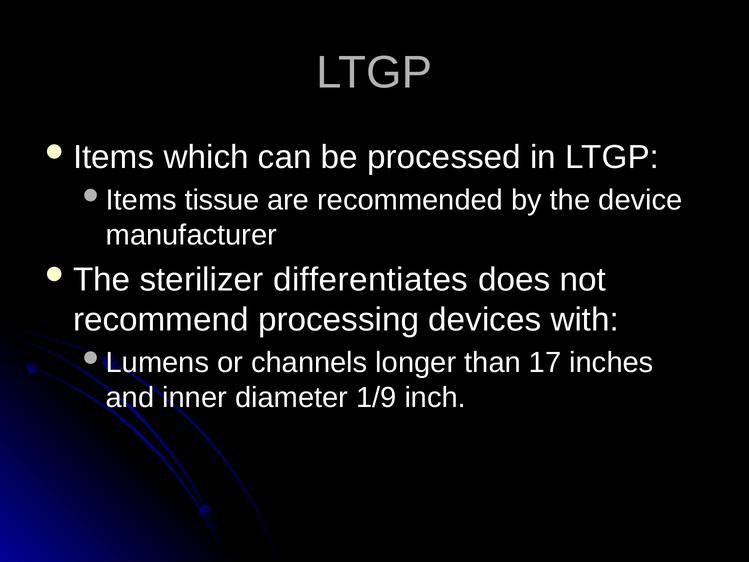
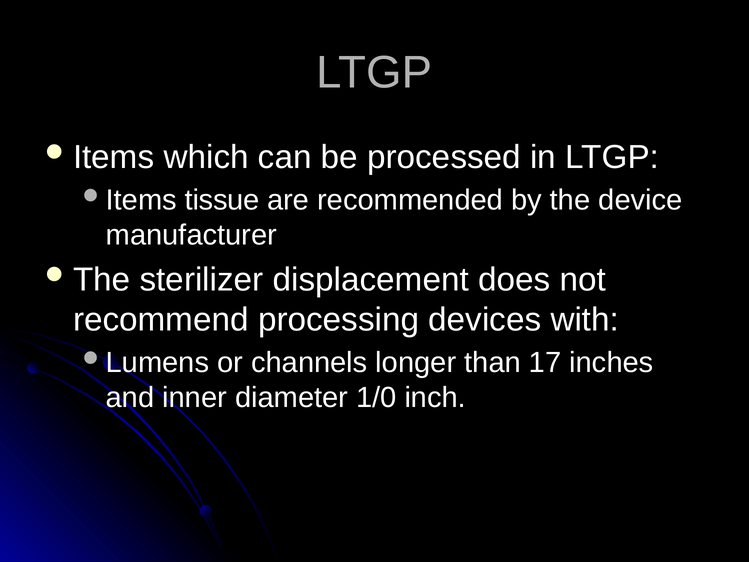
differentiates: differentiates -> displacement (371, 280)
1/9: 1/9 -> 1/0 (376, 397)
